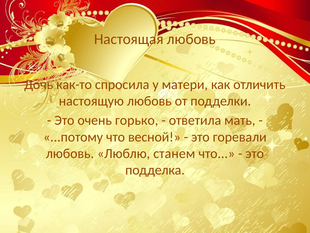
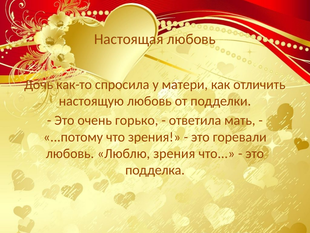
что весной: весной -> зрения (154, 137)
Люблю станем: станем -> зрения (174, 153)
